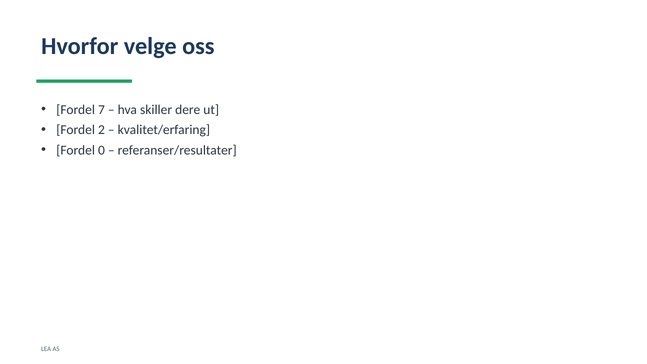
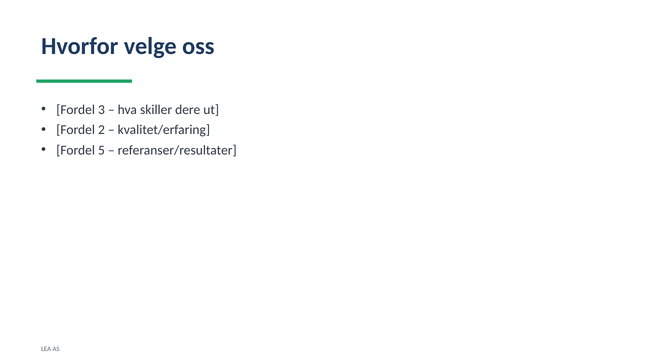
7: 7 -> 3 (101, 110)
0: 0 -> 5 (101, 150)
